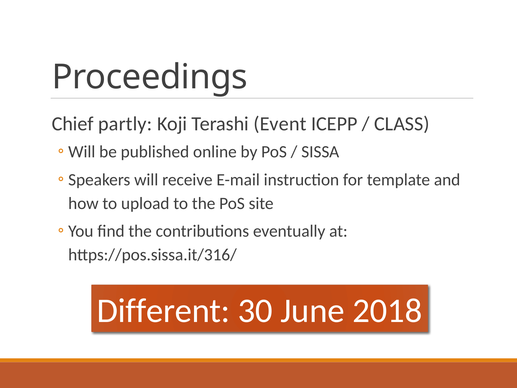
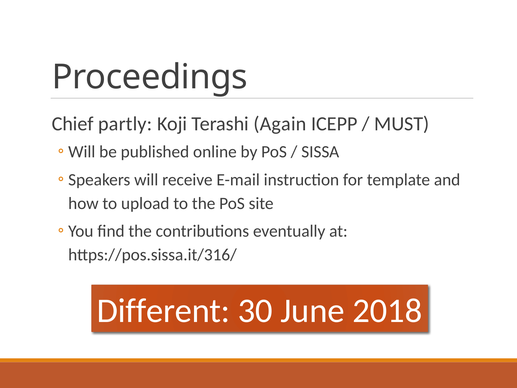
Event: Event -> Again (280, 124)
CLASS: CLASS -> MUST (402, 124)
